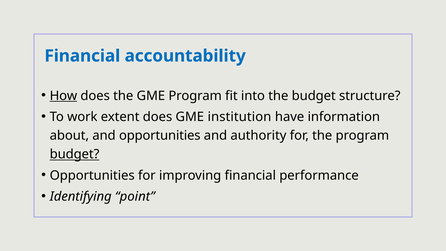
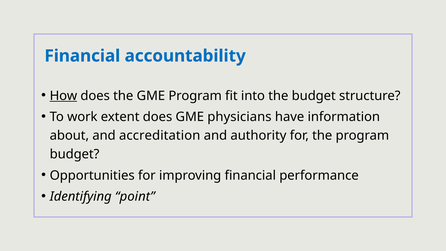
institution: institution -> physicians (239, 117)
and opportunities: opportunities -> accreditation (160, 135)
budget underline: present -> none (75, 154)
